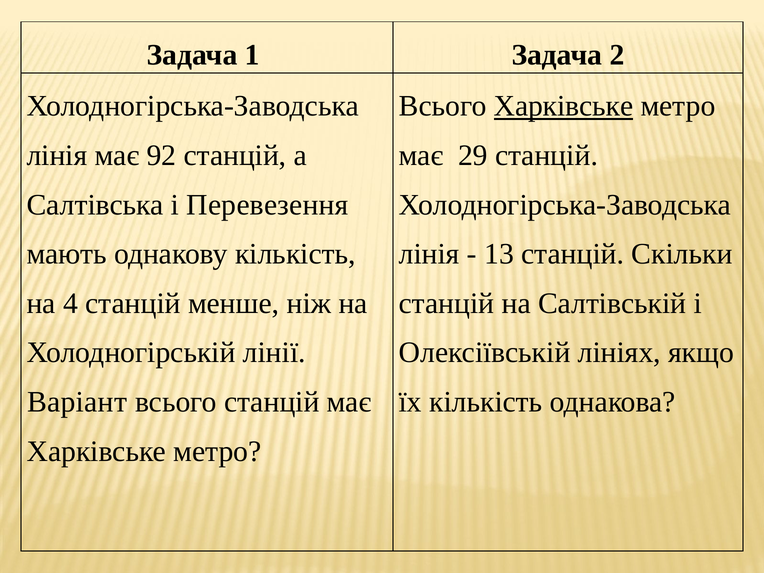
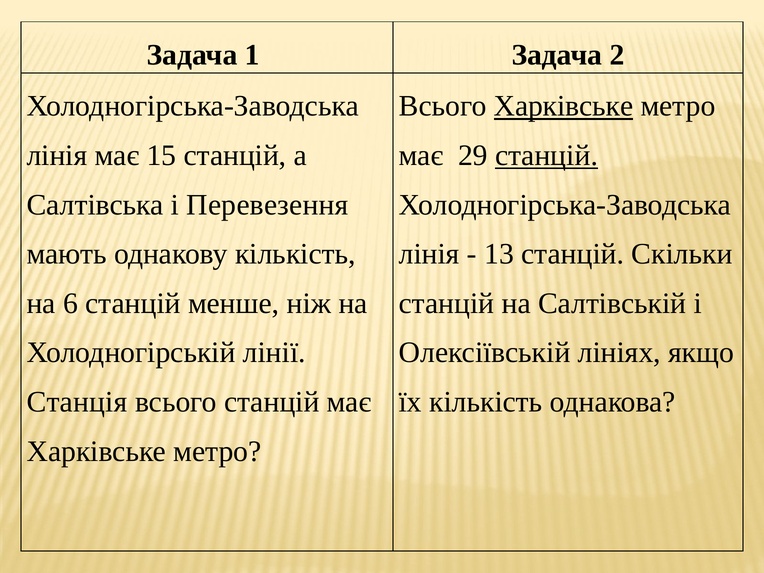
92: 92 -> 15 (161, 155)
станцій underline: none -> present (547, 155)
4: 4 -> 6 (70, 303)
Варіант: Варіант -> Станція (77, 402)
